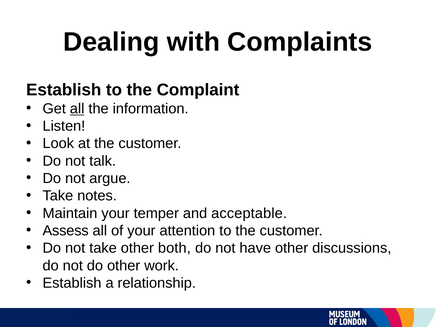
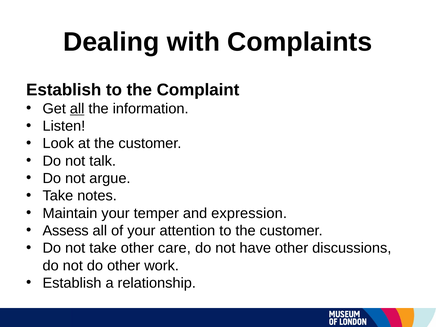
acceptable: acceptable -> expression (249, 213)
both: both -> care (174, 248)
